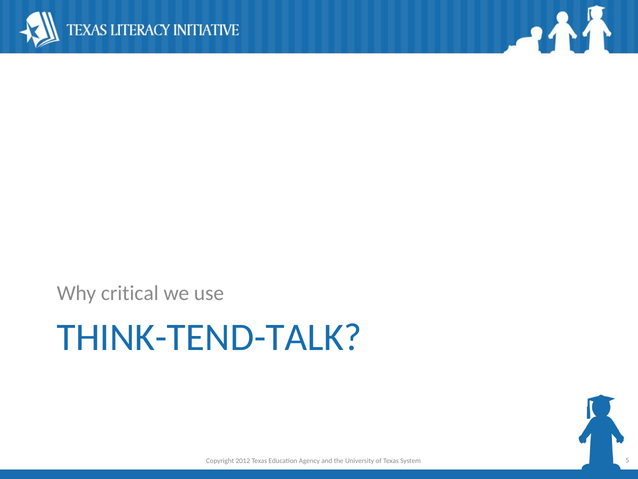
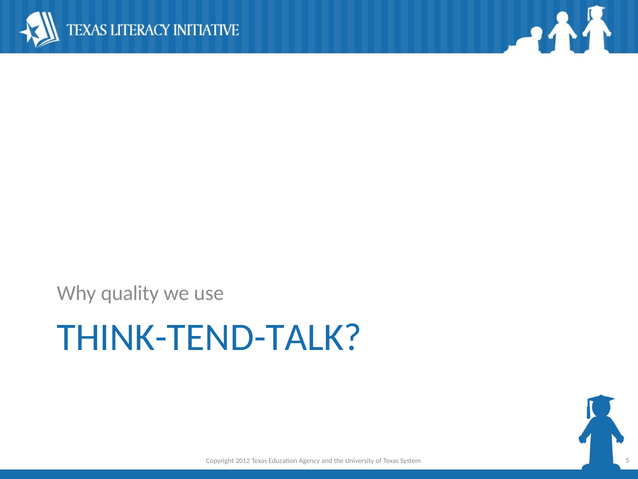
critical: critical -> quality (130, 293)
